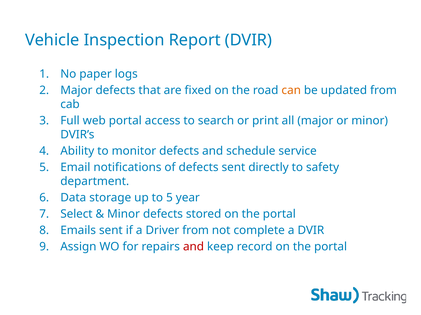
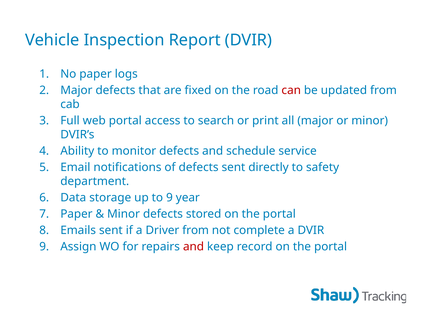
can colour: orange -> red (291, 90)
to 5: 5 -> 9 (169, 198)
Select: Select -> Paper (76, 214)
